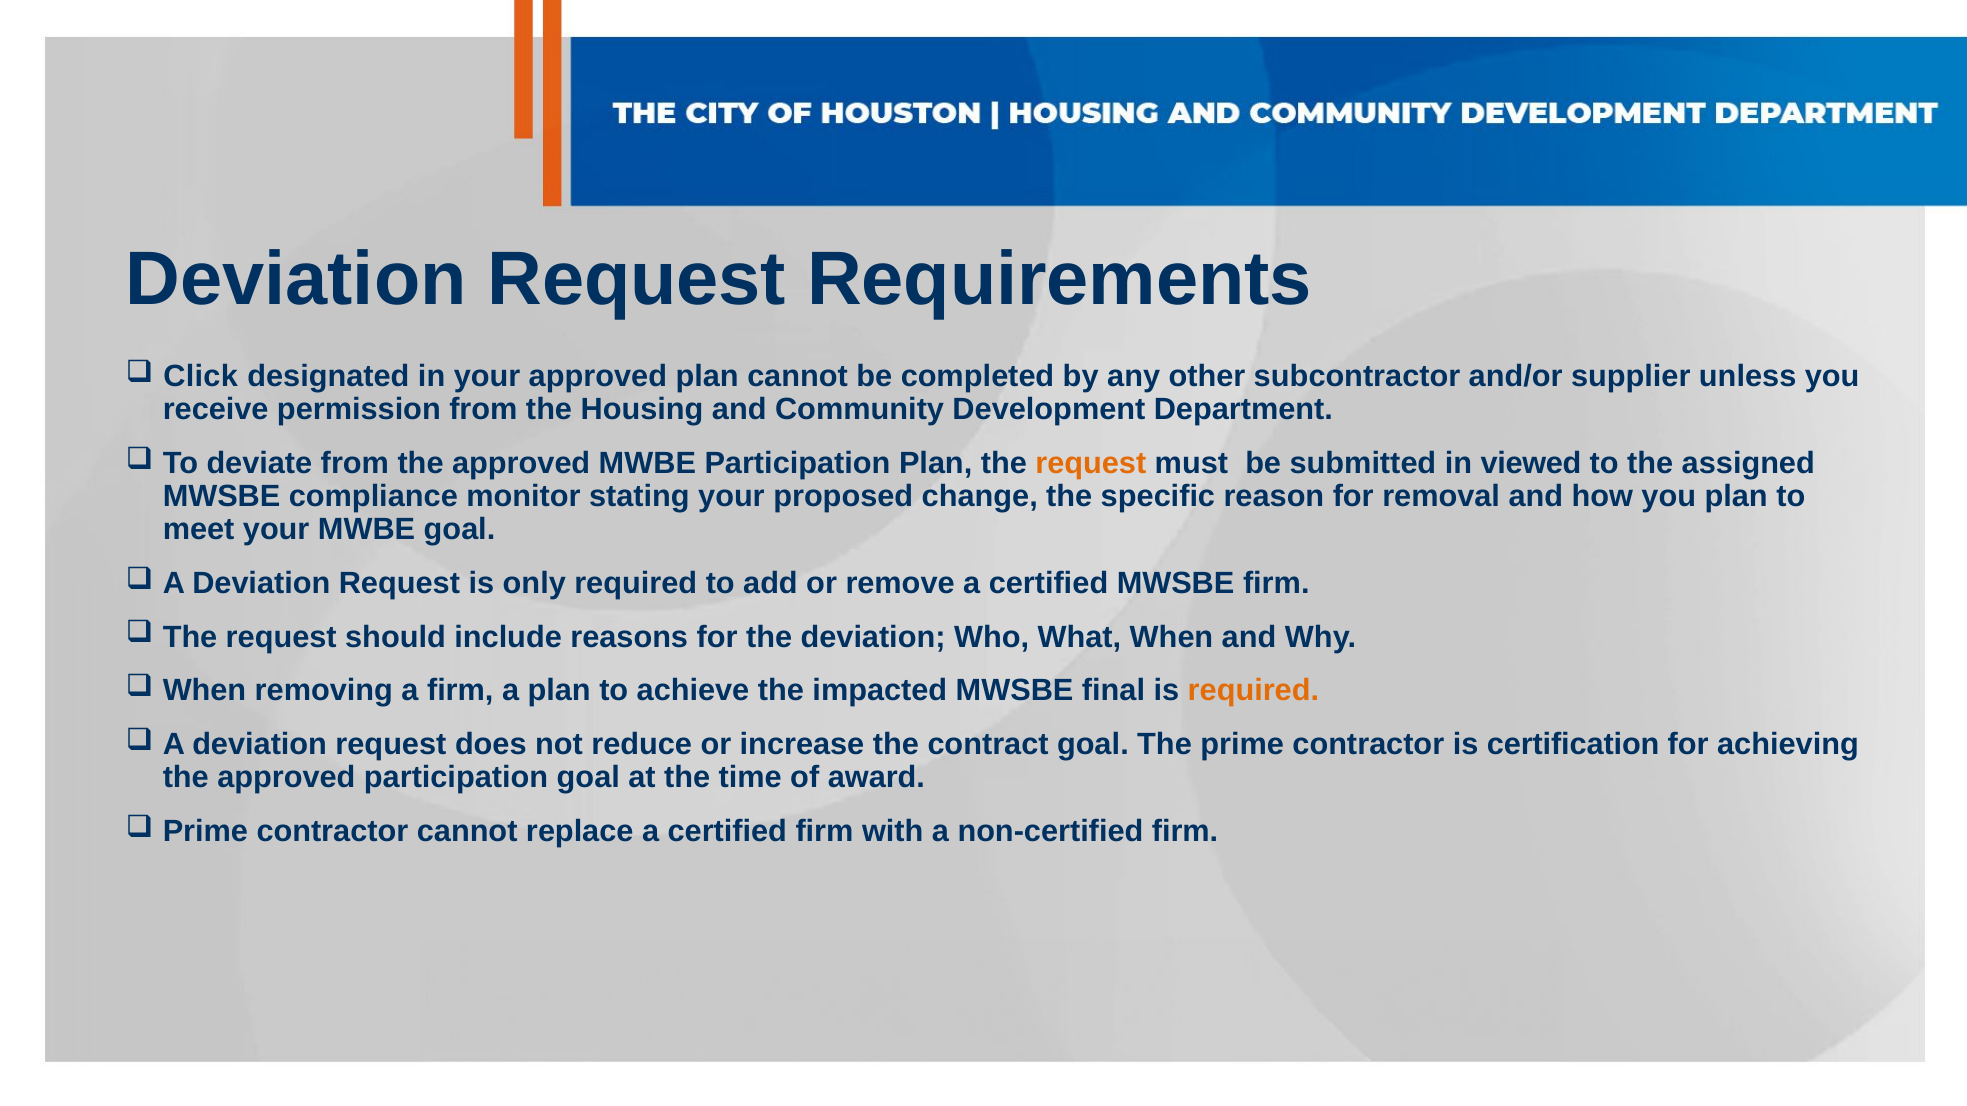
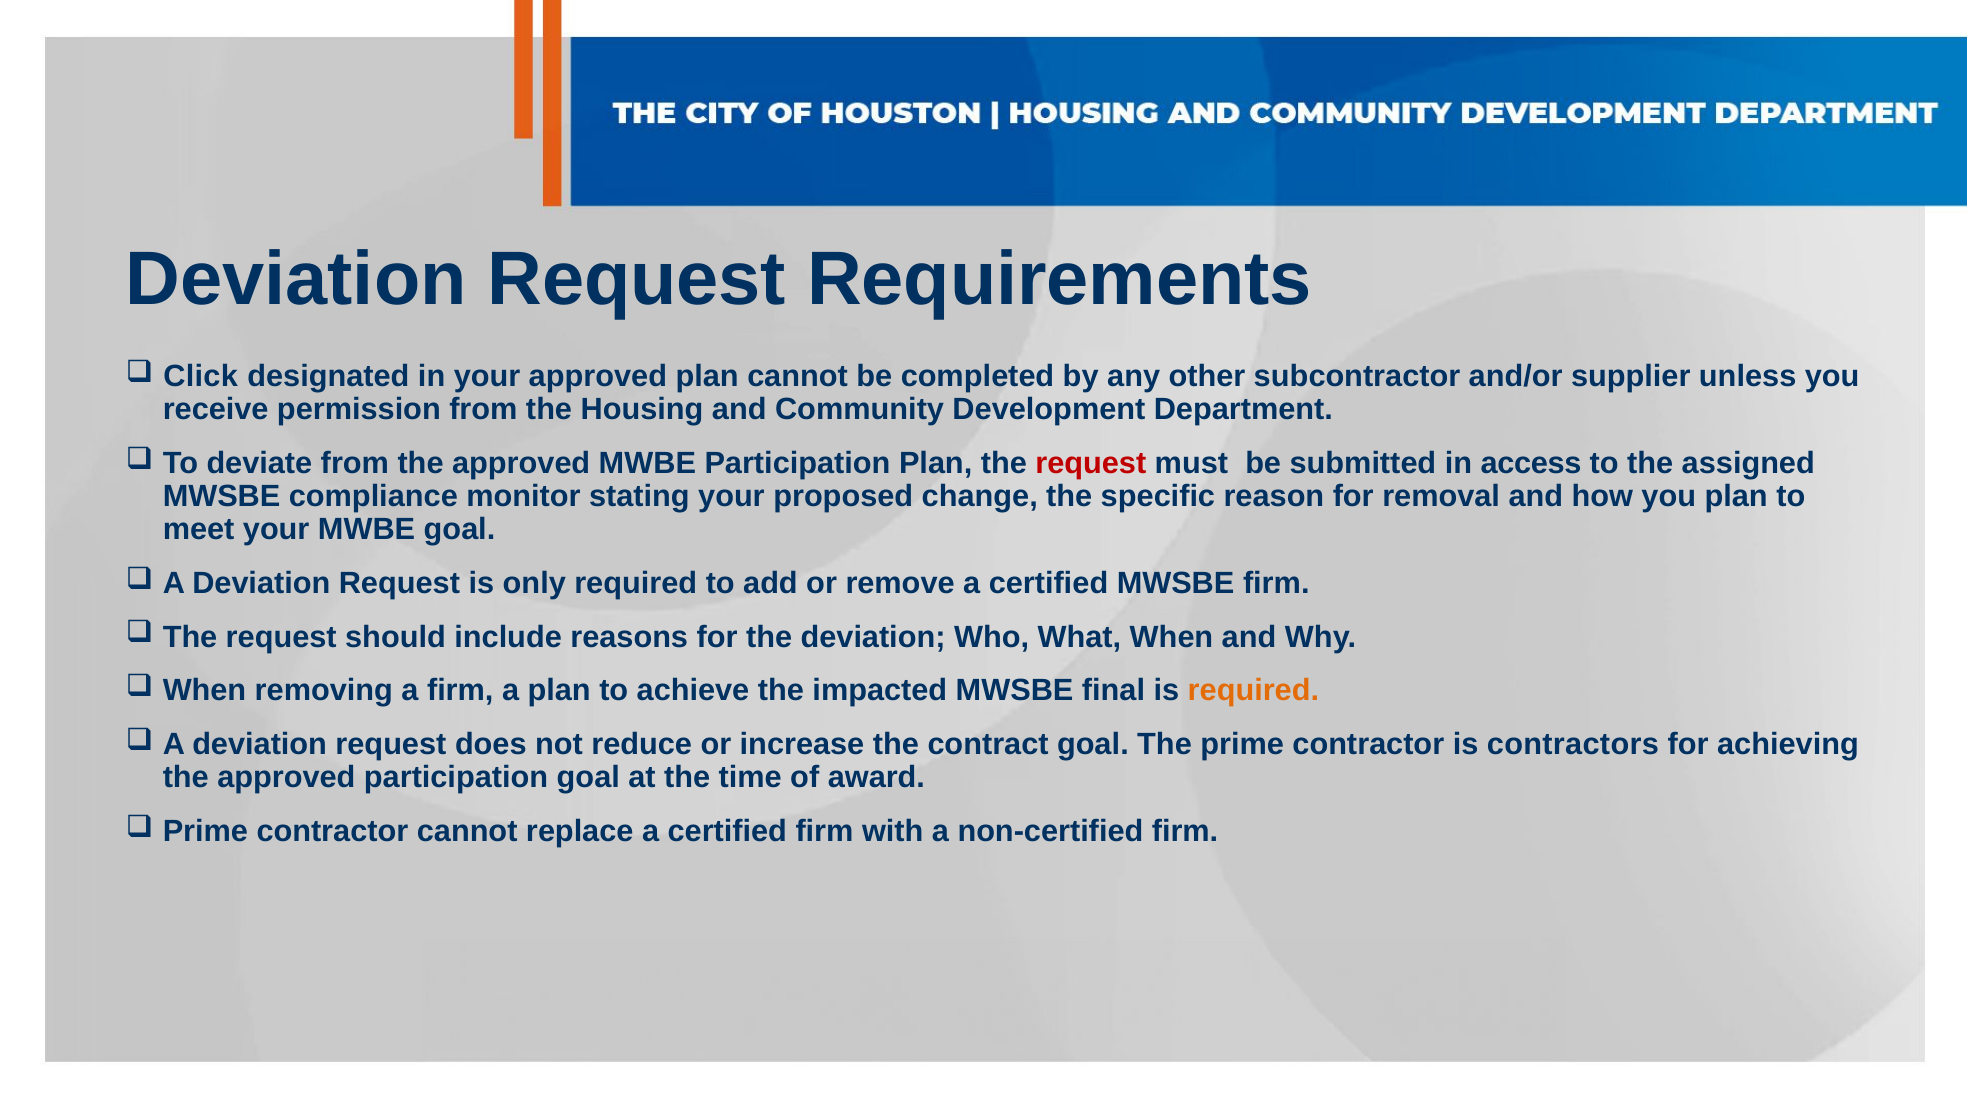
request colour: orange -> red (1091, 464)
viewed: viewed -> access (1531, 464)
certification: certification -> contractors (1573, 745)
